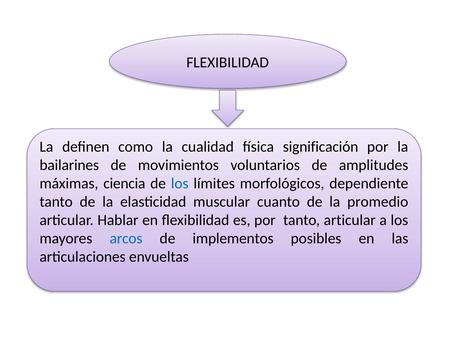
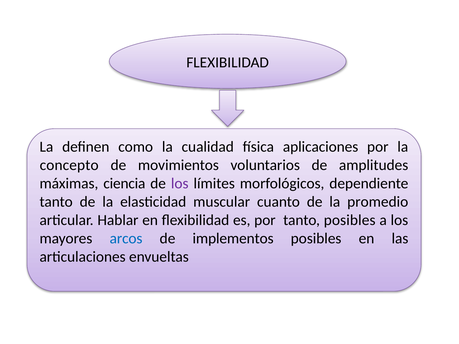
significación: significación -> aplicaciones (321, 147)
bailarines: bailarines -> concepto (69, 165)
los colour: blue -> purple (180, 184)
tanto articular: articular -> posibles (350, 220)
